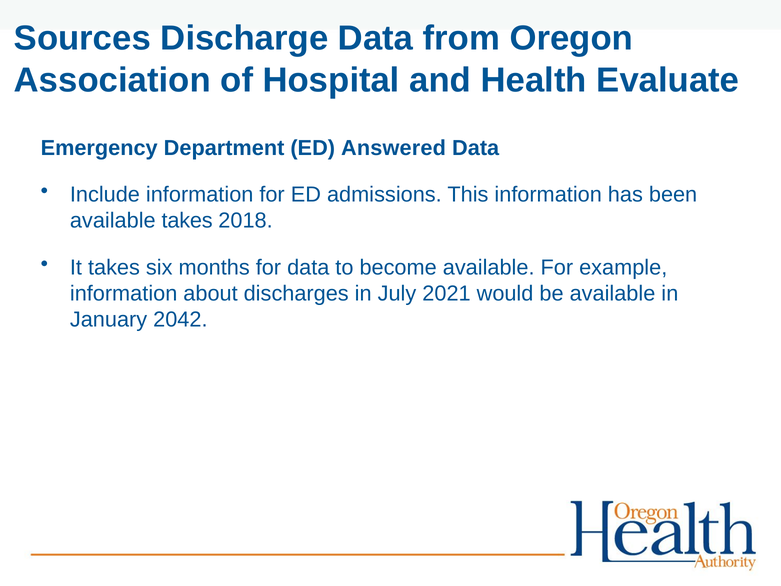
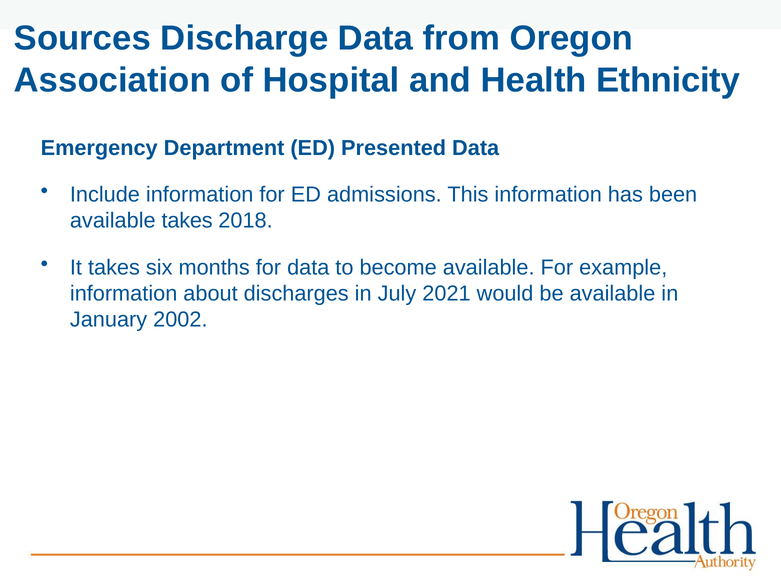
Evaluate: Evaluate -> Ethnicity (668, 80)
Answered: Answered -> Presented (394, 148)
2042: 2042 -> 2002 (180, 320)
